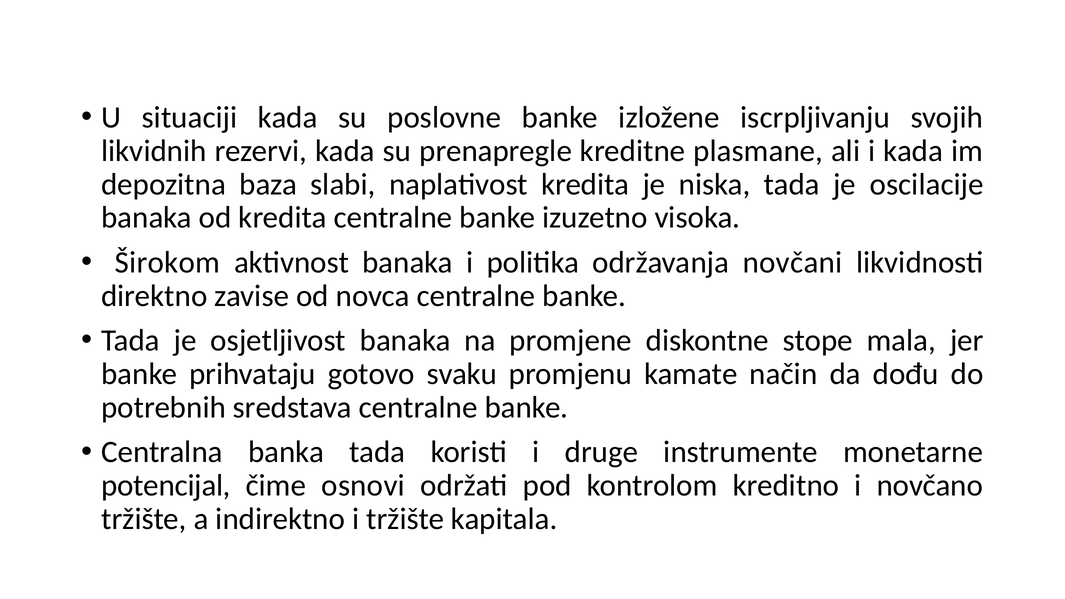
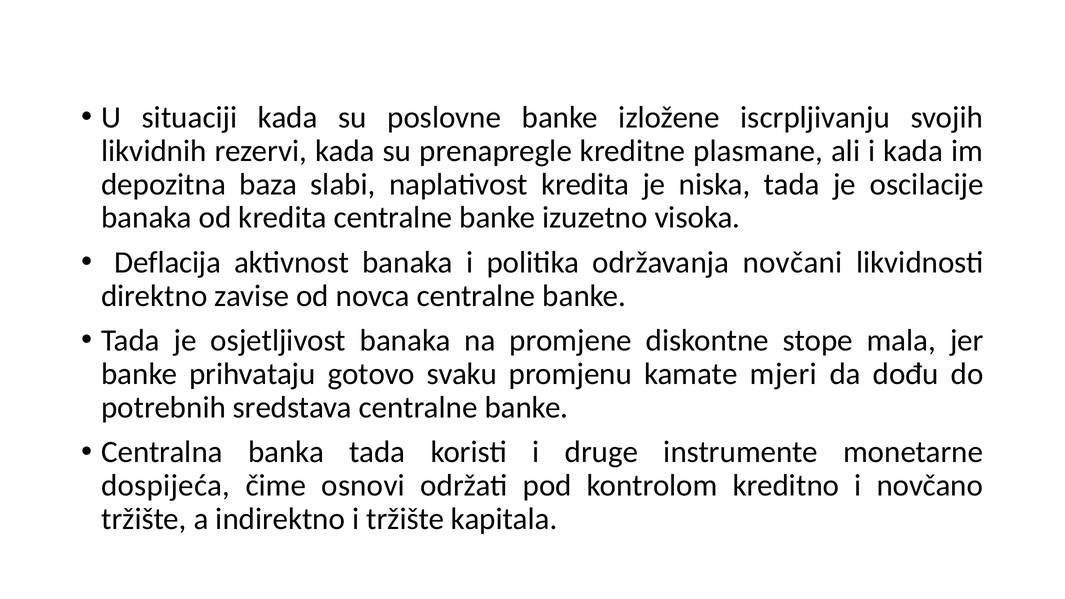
Širokom: Širokom -> Deflacija (168, 262)
način: način -> mjeri (783, 374)
potencijal: potencijal -> dospijeća (166, 486)
